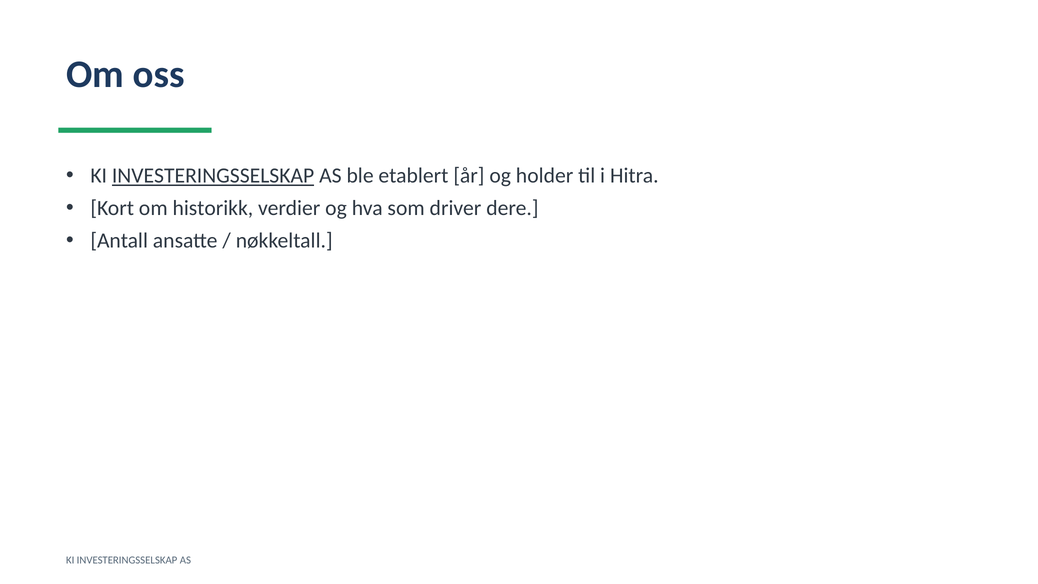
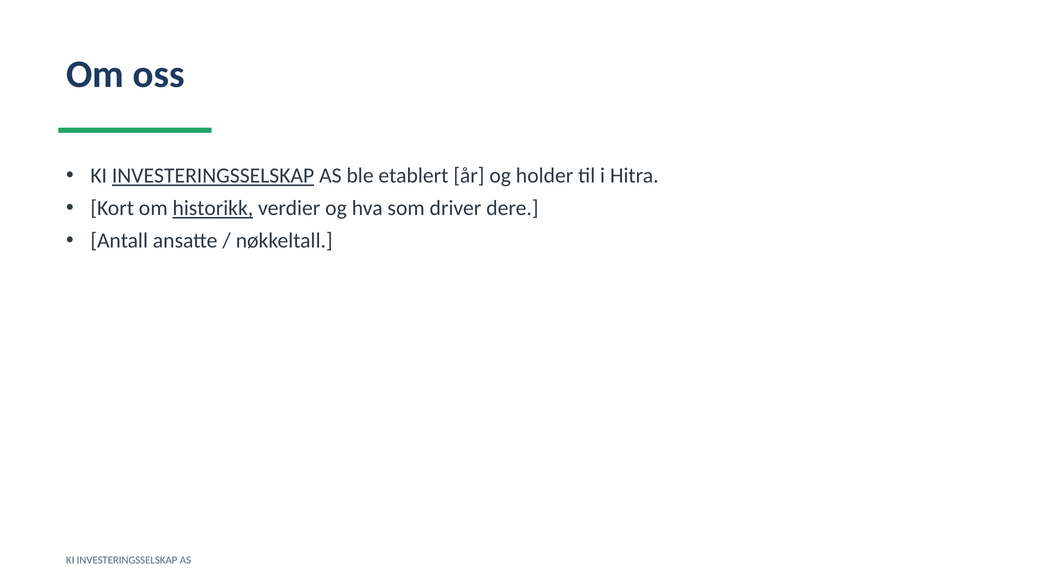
historikk underline: none -> present (213, 208)
